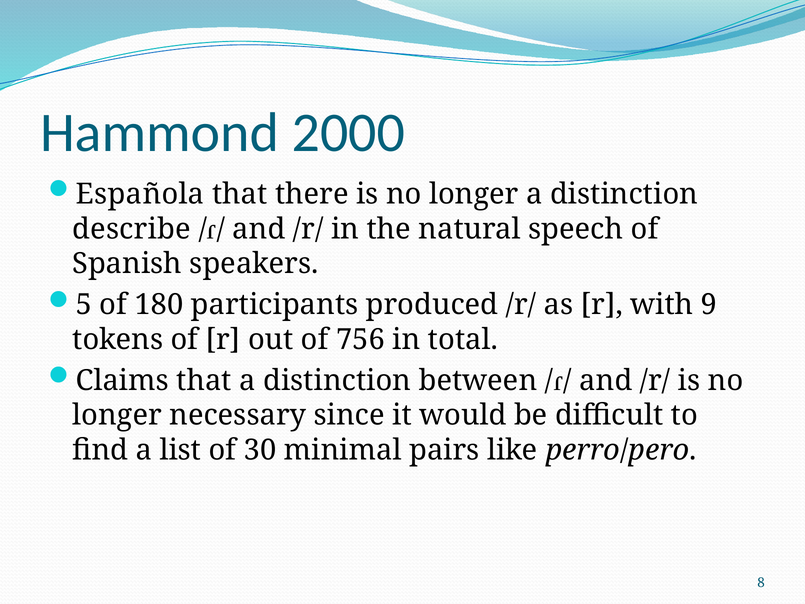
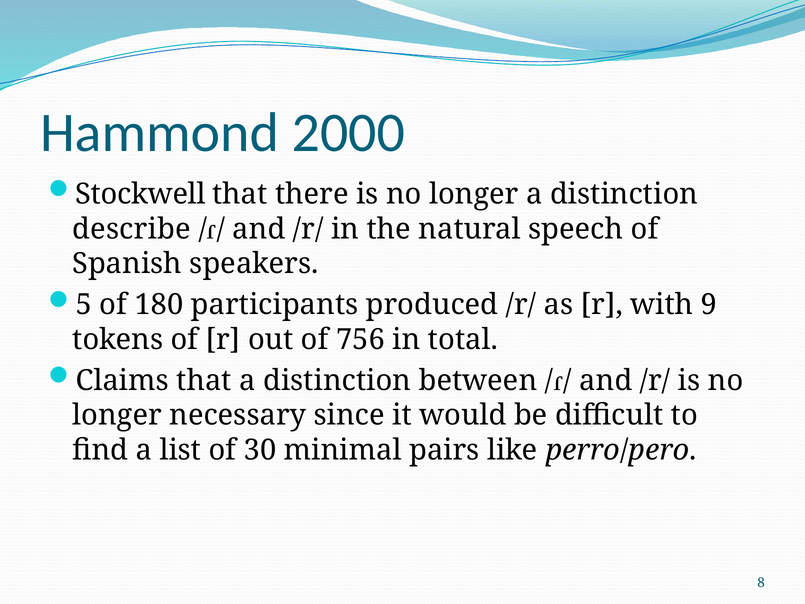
Española: Española -> Stockwell (140, 194)
